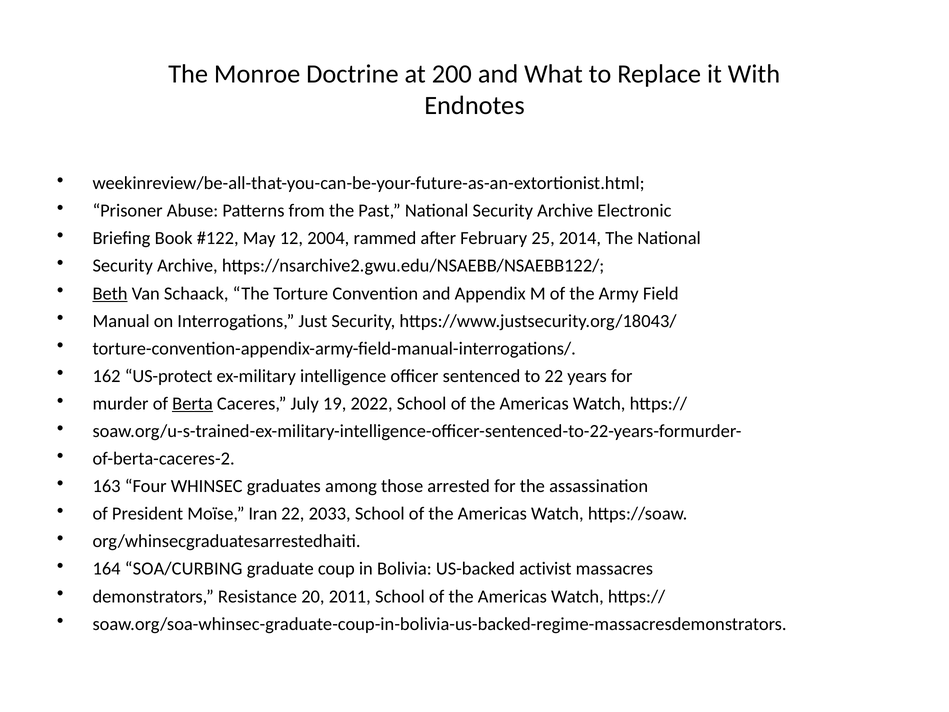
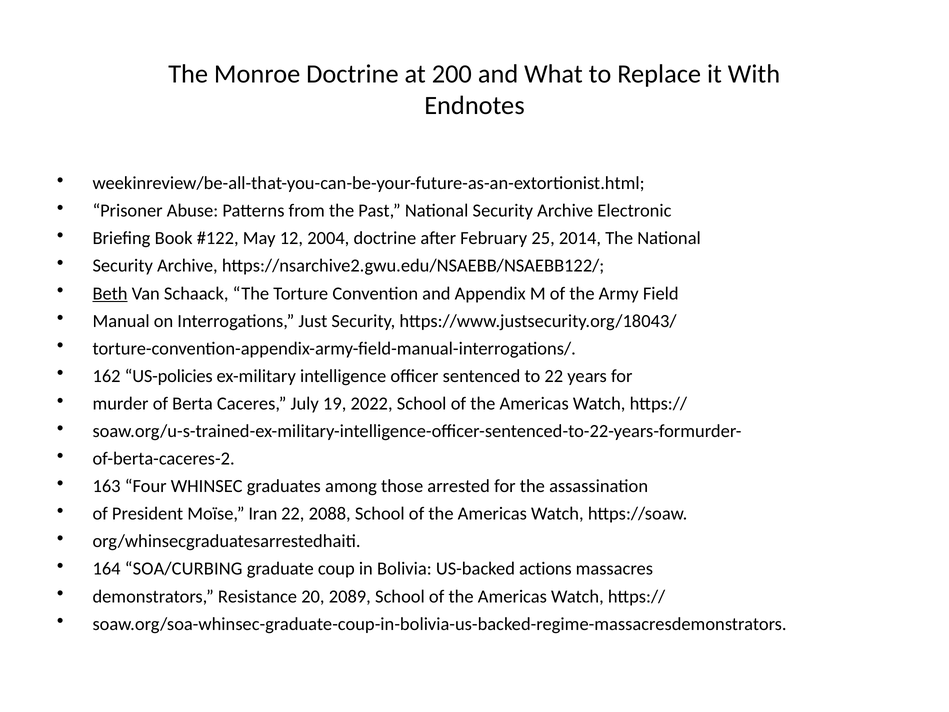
2004 rammed: rammed -> doctrine (385, 238)
US-protect: US-protect -> US-policies (169, 376)
Berta underline: present -> none (193, 403)
2033: 2033 -> 2088 (330, 514)
activist: activist -> actions (545, 569)
2011: 2011 -> 2089 (350, 596)
